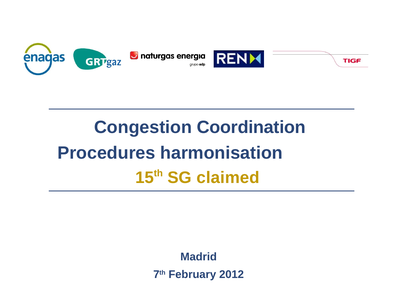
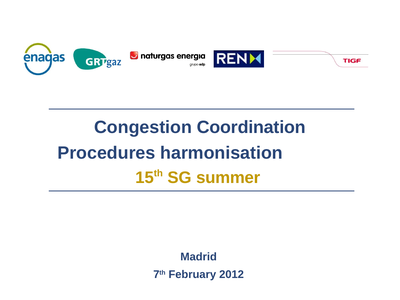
claimed: claimed -> summer (228, 178)
